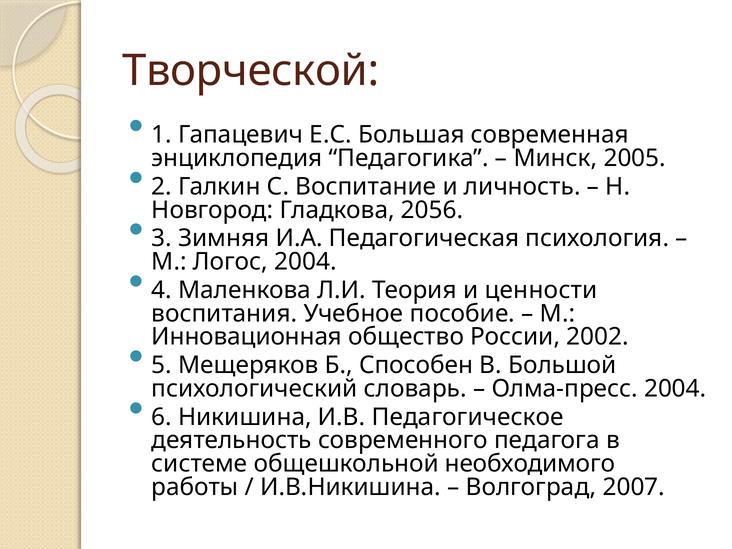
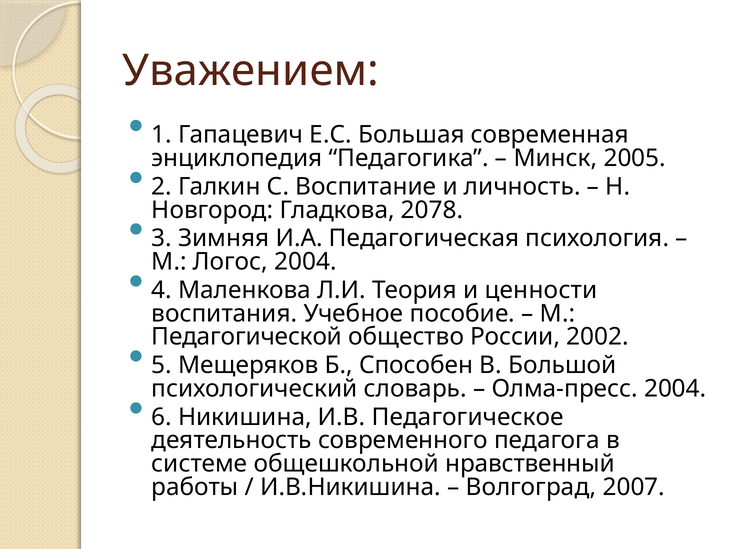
Творческой: Творческой -> Уважением (251, 71)
2056: 2056 -> 2078 (432, 210)
Инновационная: Инновационная -> Педагогической (247, 337)
необходимого: необходимого -> нравственный (530, 464)
